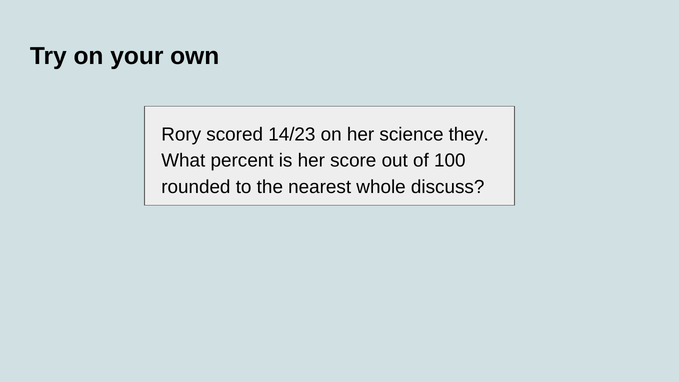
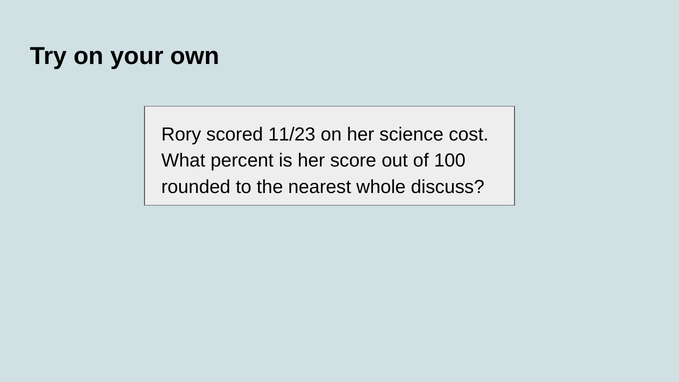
14/23: 14/23 -> 11/23 (292, 135)
they: they -> cost (469, 135)
